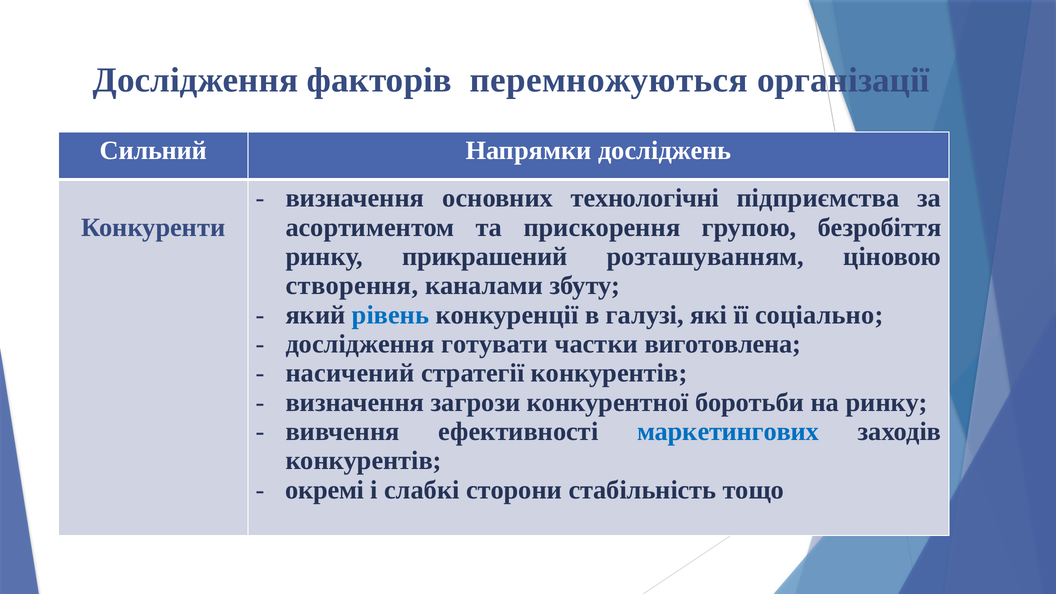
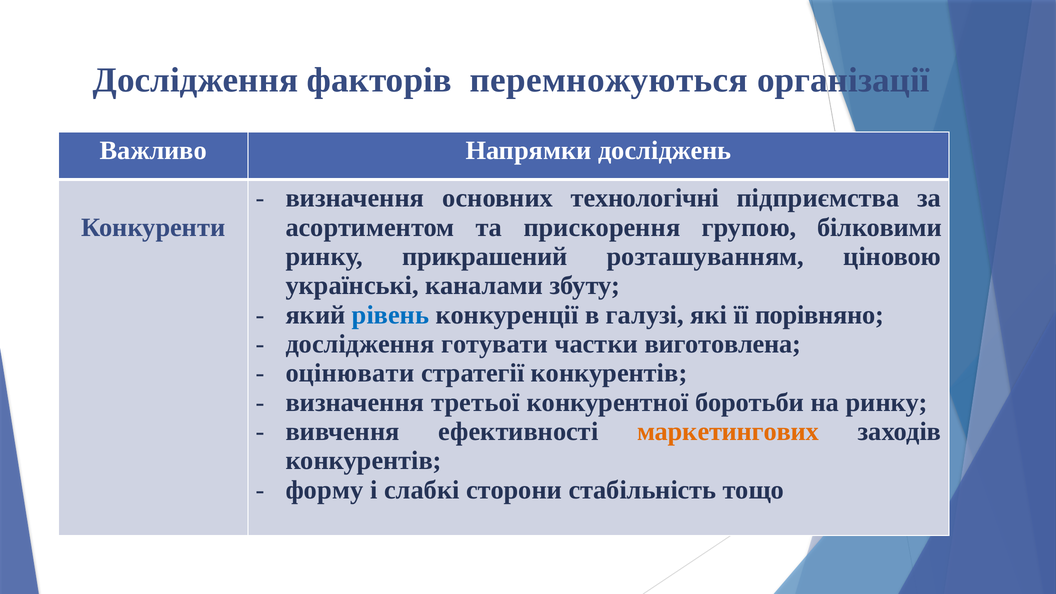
Сильний: Сильний -> Важливо (153, 151)
безробіття: безробіття -> білковими (880, 227)
створення: створення -> українські (352, 286)
соціально: соціально -> порівняно (820, 315)
насичений: насичений -> оцінювати (350, 373)
загрози: загрози -> третьої (475, 402)
маркетингових colour: blue -> orange (728, 432)
окремі: окремі -> форму (325, 490)
